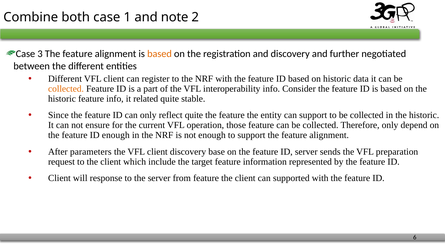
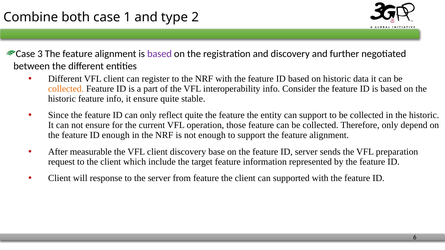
note: note -> type (175, 17)
based colour: orange -> purple (160, 54)
it related: related -> ensure (146, 99)
parameters: parameters -> measurable (91, 152)
